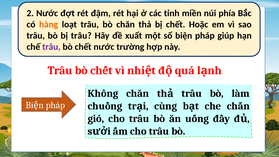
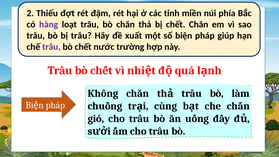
2 Nước: Nước -> Thiếu (47, 13)
hàng colour: orange -> purple (49, 24)
chết Hoặc: Hoặc -> Chăn (199, 24)
